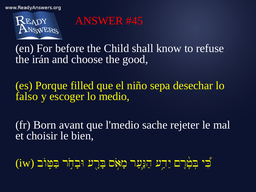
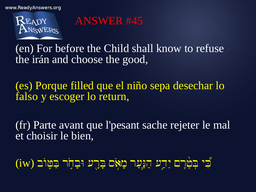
medio: medio -> return (114, 96)
Born: Born -> Parte (45, 125)
l'medio: l'medio -> l'pesant (123, 125)
